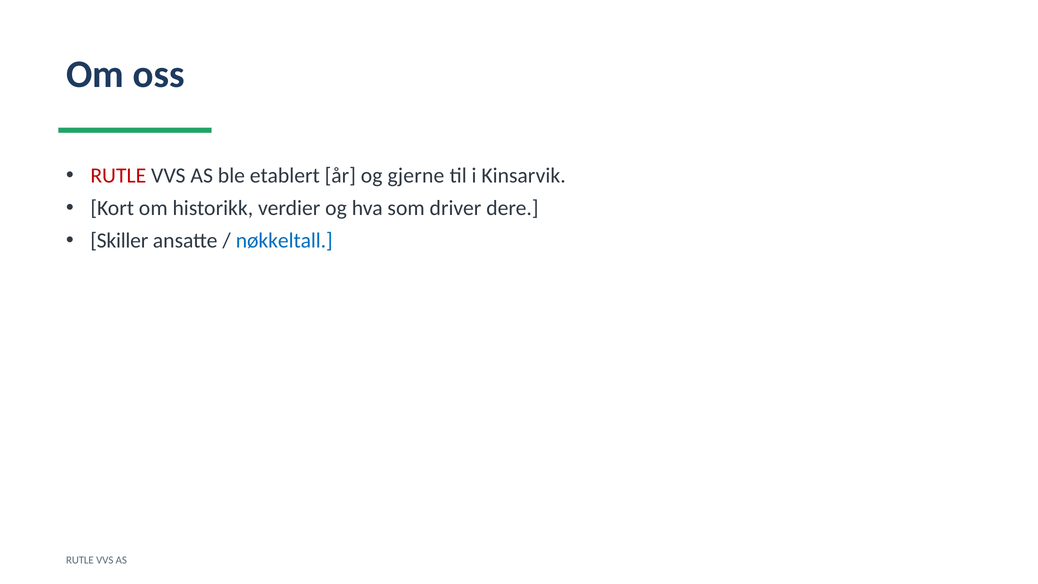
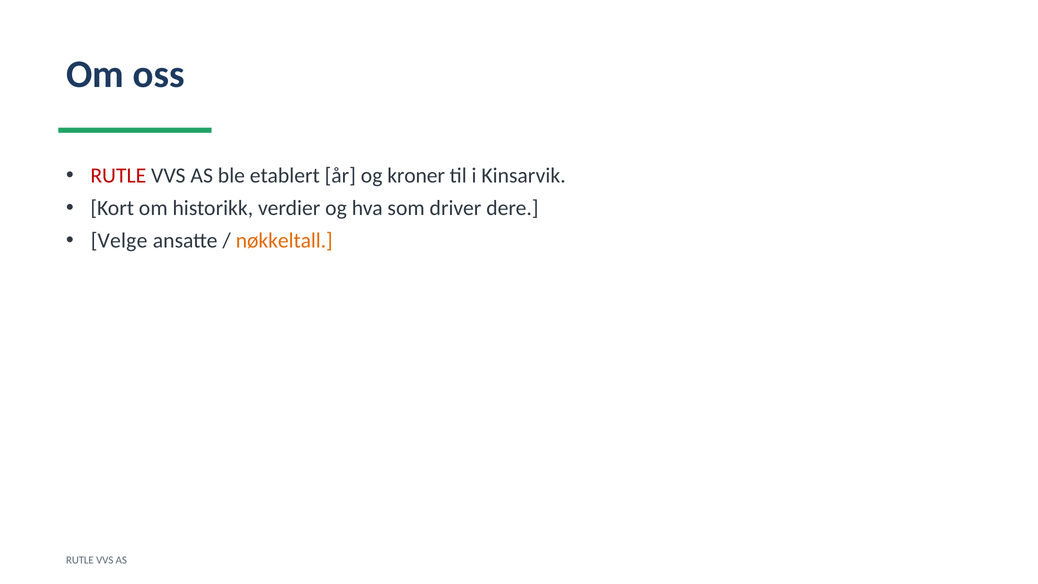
gjerne: gjerne -> kroner (416, 176)
Skiller: Skiller -> Velge (119, 241)
nøkkeltall colour: blue -> orange (284, 241)
